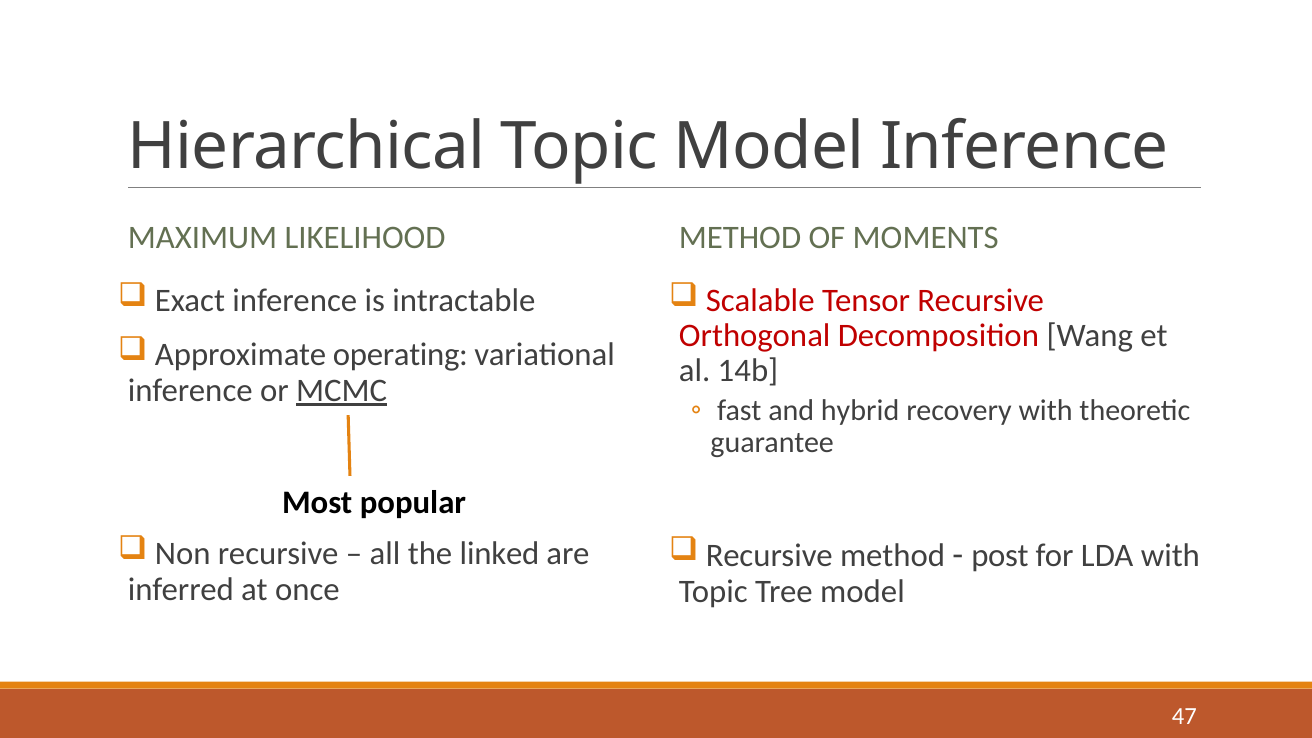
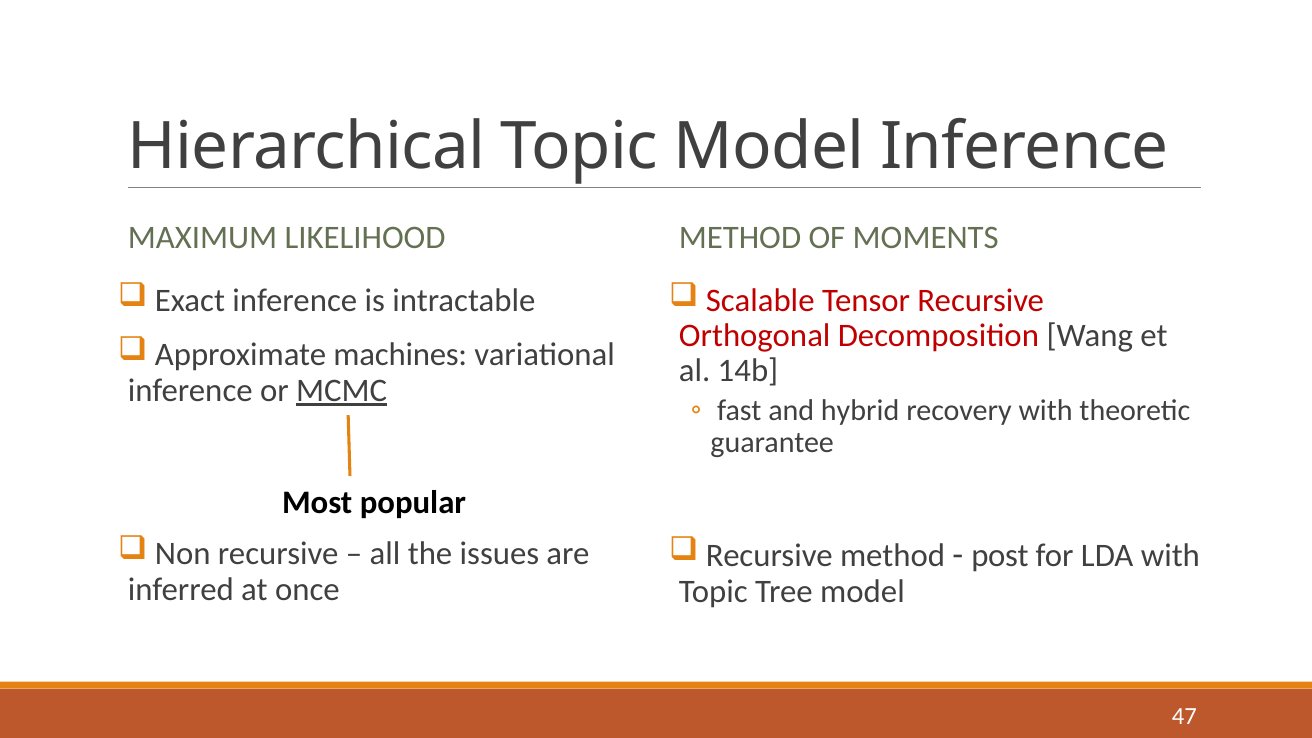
operating: operating -> machines (400, 355)
linked: linked -> issues (499, 554)
